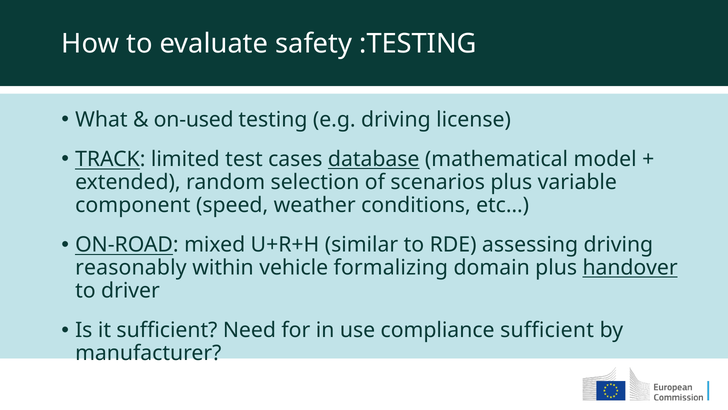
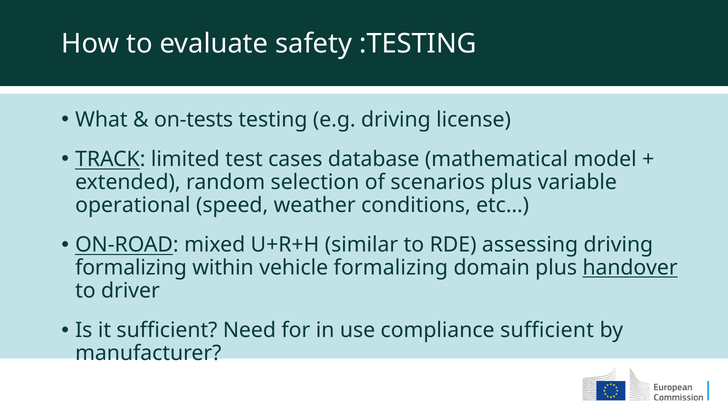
on-used: on-used -> on-tests (194, 119)
database underline: present -> none (374, 159)
component: component -> operational (133, 205)
reasonably: reasonably -> formalizing (131, 267)
